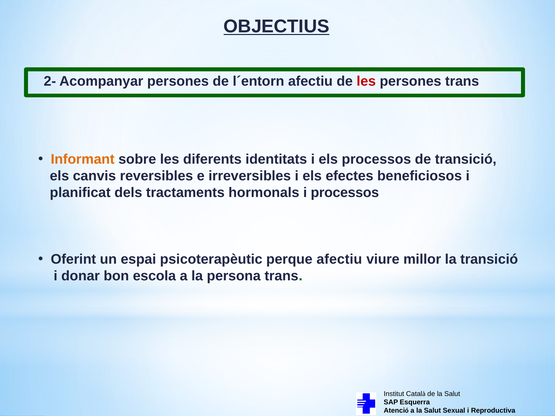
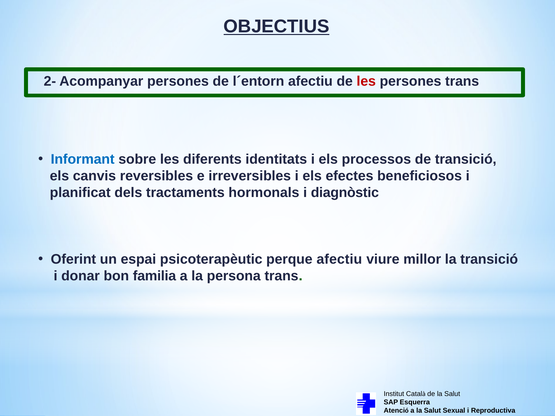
Informant colour: orange -> blue (83, 159)
i processos: processos -> diagnòstic (345, 193)
escola: escola -> familia (154, 276)
